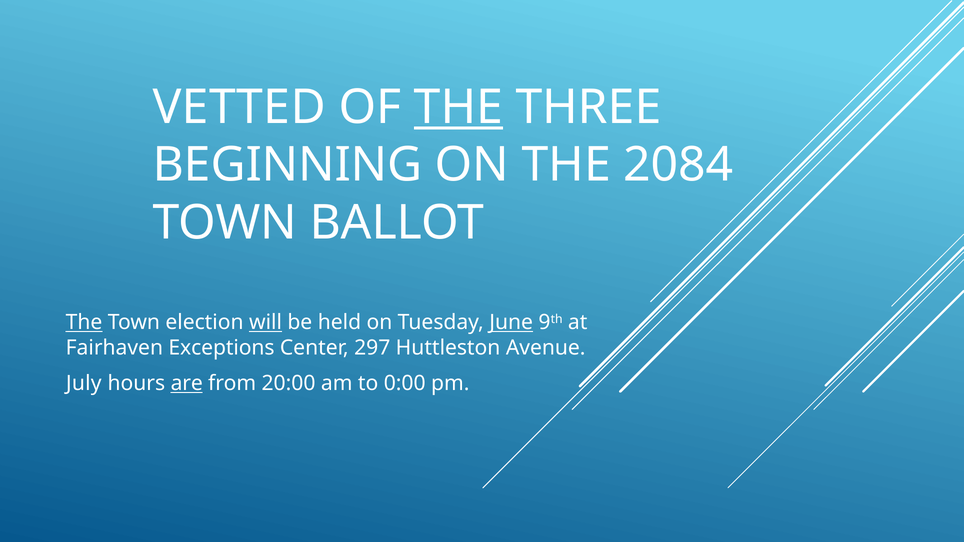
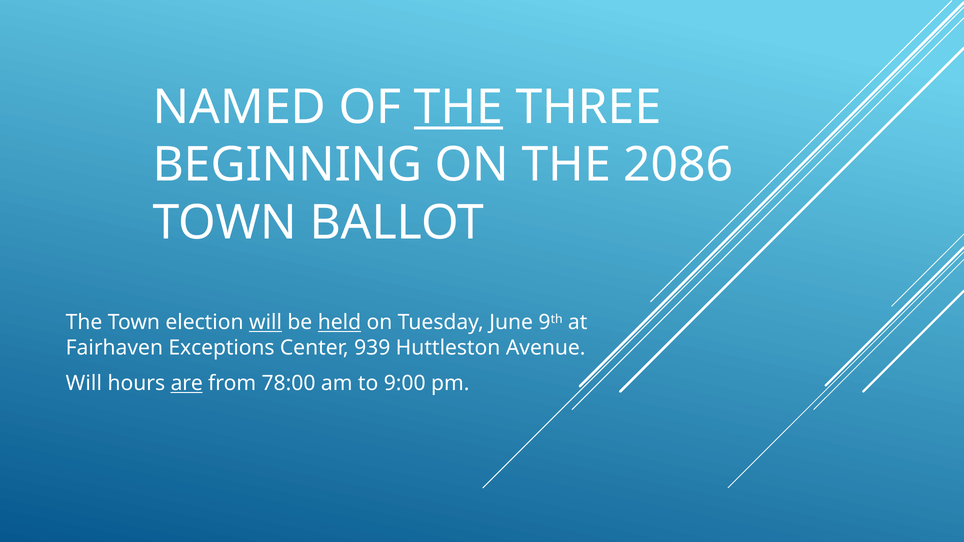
VETTED: VETTED -> NAMED (239, 107)
2084: 2084 -> 2086 (678, 165)
The underline: present -> none (84, 323)
held underline: none -> present (339, 323)
June underline: present -> none (511, 323)
297: 297 -> 939 (372, 348)
July: July -> Will (84, 384)
20:00: 20:00 -> 78:00 (289, 384)
0:00: 0:00 -> 9:00 (405, 384)
